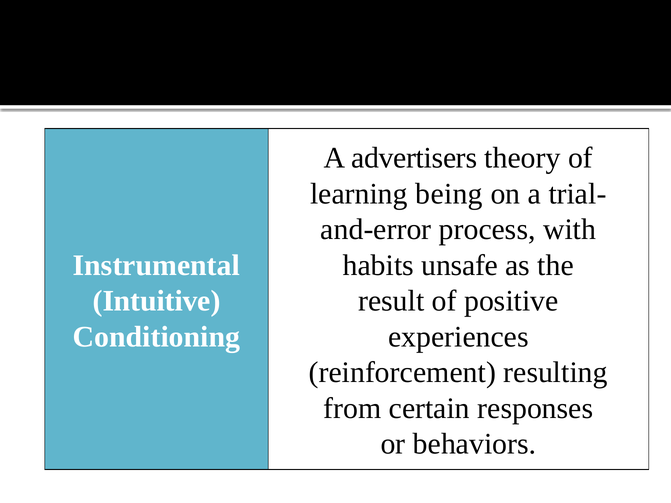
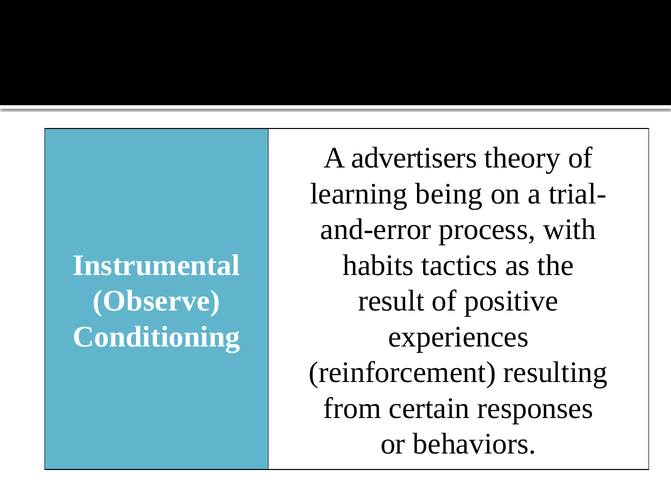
unsafe: unsafe -> tactics (460, 265)
Intuitive: Intuitive -> Observe (156, 301)
